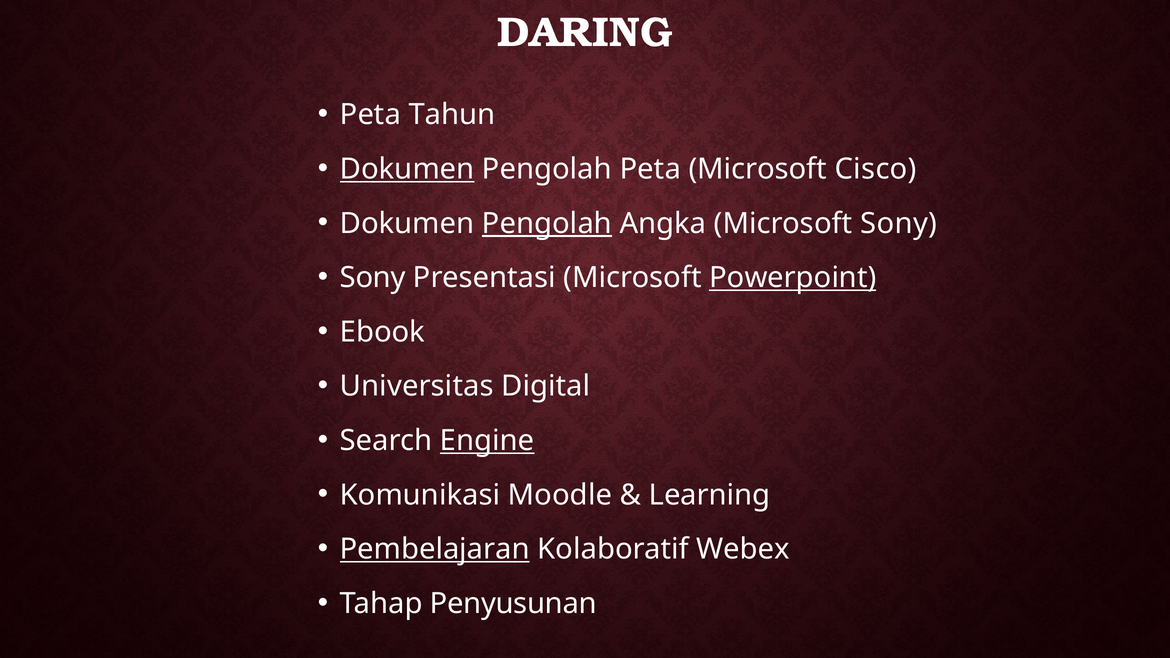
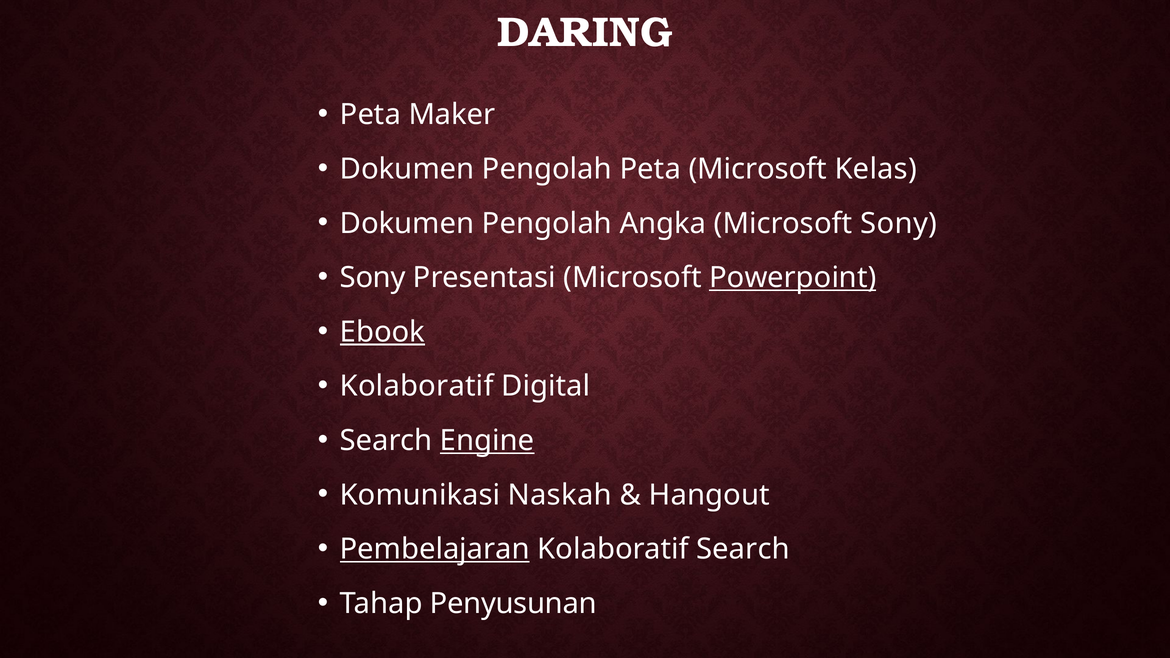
Tahun: Tahun -> Maker (452, 115)
Dokumen underline: present -> none (407, 169)
Cisco: Cisco -> Kelas (876, 169)
Pengolah underline: present -> none (547, 223)
Ebook underline: none -> present (382, 332)
Universitas: Universitas -> Kolaboratif (417, 386)
Moodle: Moodle -> Naskah (560, 495)
Learning: Learning -> Hangout (709, 495)
Kolaboratif Webex: Webex -> Search (743, 549)
